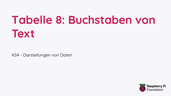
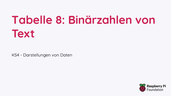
Buchstaben: Buchstaben -> Binärzahlen (100, 20)
